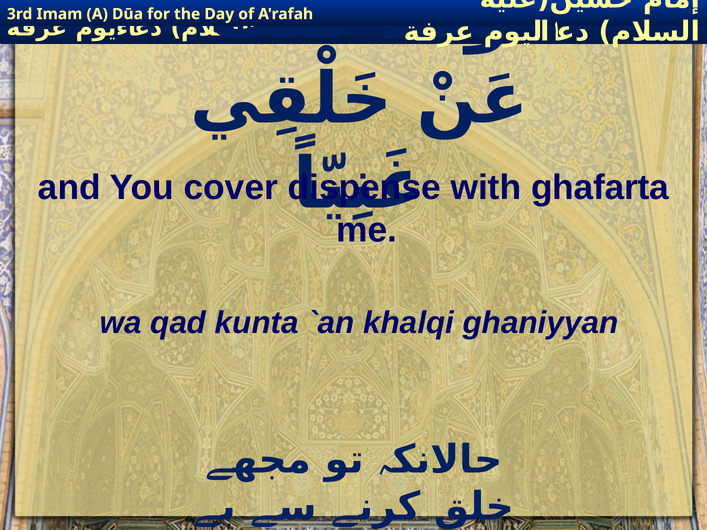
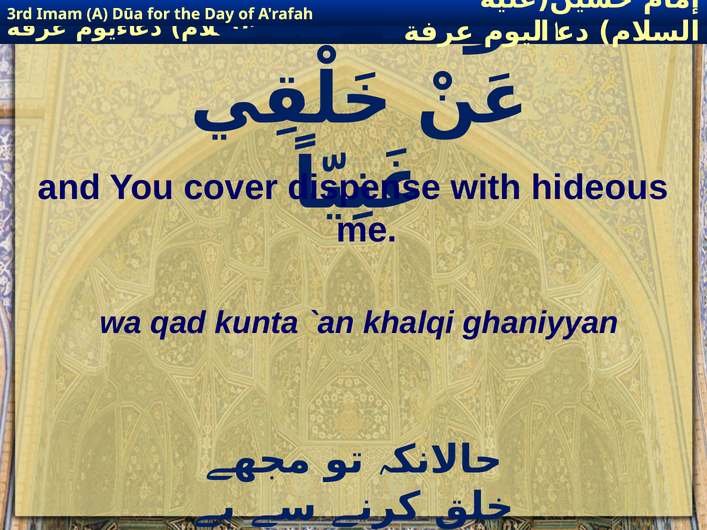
ghafarta: ghafarta -> hideous (600, 188)
